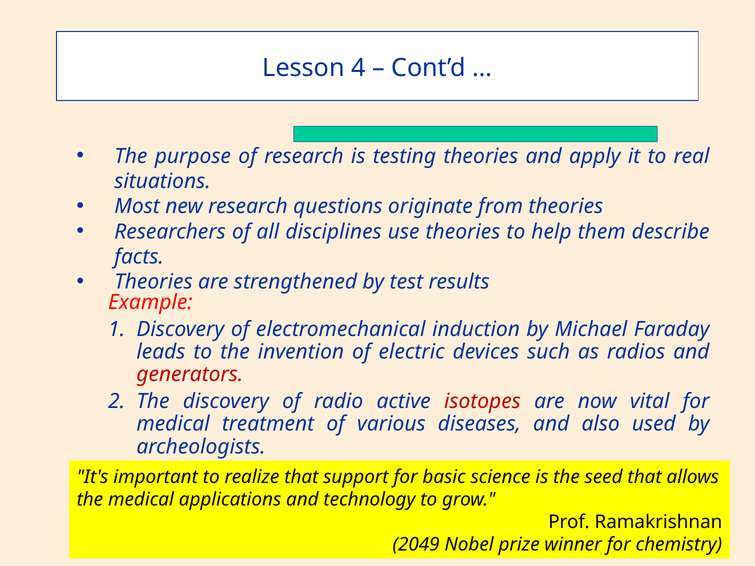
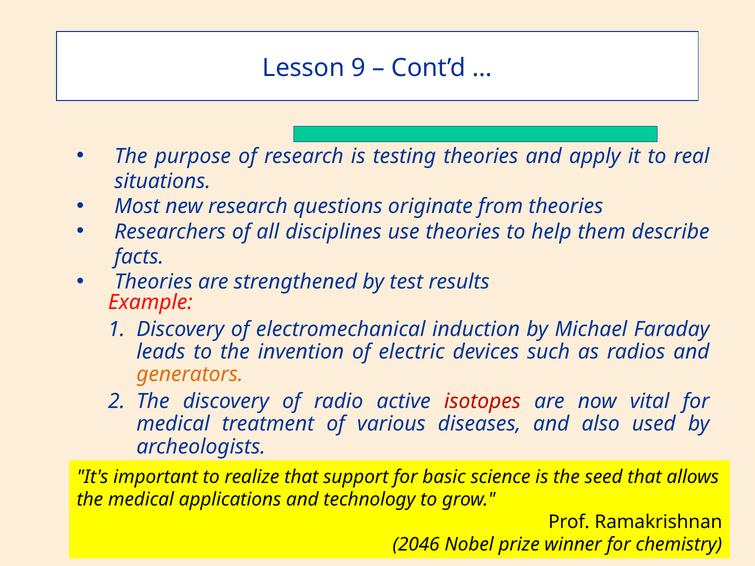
4: 4 -> 9 (358, 68)
generators colour: red -> orange (190, 375)
2049: 2049 -> 2046 (416, 545)
